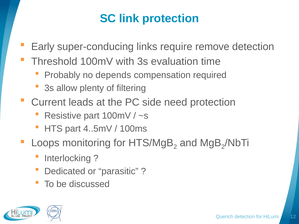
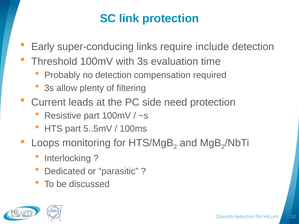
remove: remove -> include (212, 47)
no depends: depends -> detection (113, 75)
4..5mV: 4..5mV -> 5..5mV (98, 129)
